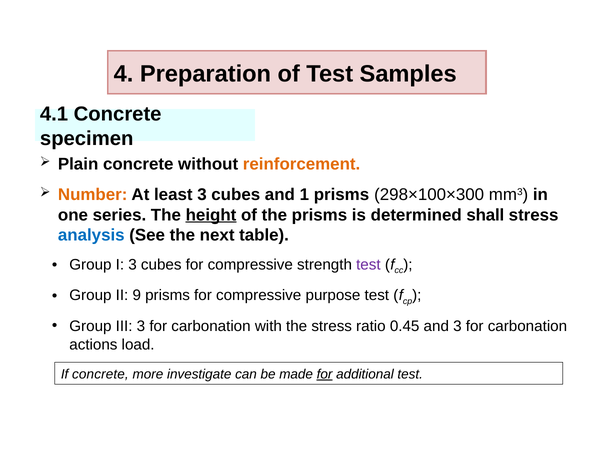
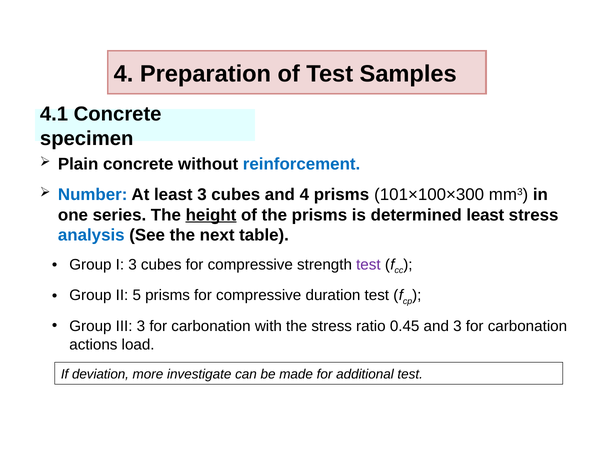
reinforcement colour: orange -> blue (302, 164)
Number colour: orange -> blue (93, 195)
and 1: 1 -> 4 (304, 195)
298×100×300: 298×100×300 -> 101×100×300 (429, 195)
determined shall: shall -> least (485, 215)
9: 9 -> 5 (137, 295)
purpose: purpose -> duration (333, 295)
If concrete: concrete -> deviation (100, 374)
for underline: present -> none (325, 374)
